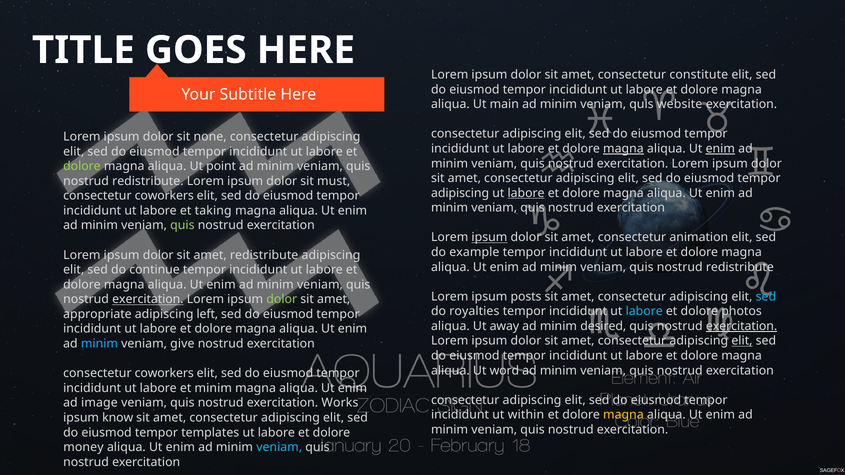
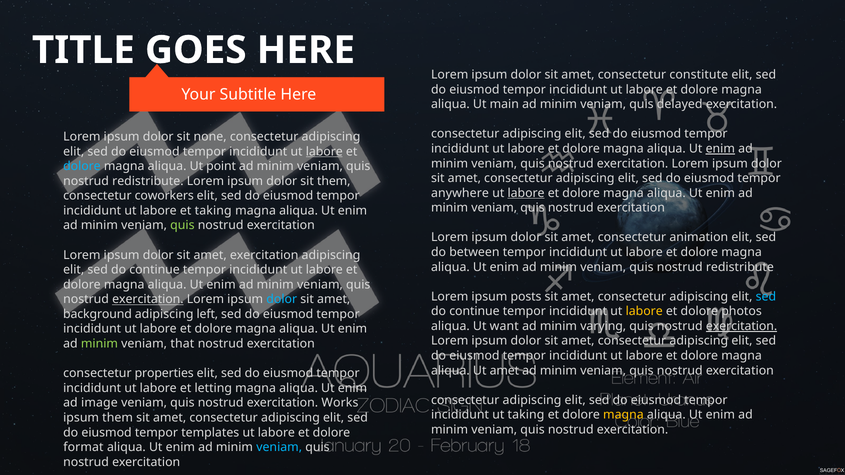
website: website -> delayed (680, 104)
magna underline: present -> none (623, 149)
labore underline: none -> present (324, 152)
dolore colour: light green -> light blue (82, 166)
sit must: must -> them (334, 181)
adipiscing: adipiscing -> anywhere (460, 193)
ipsum underline: present -> none (489, 238)
example: example -> between (474, 252)
amet redistribute: redistribute -> exercitation (264, 255)
dolor colour: light green -> light blue (282, 300)
royalties: royalties -> continue (474, 312)
labore colour: light blue -> yellow (644, 312)
appropriate: appropriate -> background (97, 314)
away: away -> want (504, 326)
desired: desired -> varying (603, 326)
elit underline: present -> none (742, 341)
minim colour: light blue -> light green (99, 344)
give: give -> that (182, 344)
Ut word: word -> amet (504, 371)
coworkers: coworkers -> properties (164, 374)
et minim: minim -> letting (213, 388)
ut within: within -> taking (526, 415)
ipsum know: know -> them (118, 418)
money: money -> format (83, 448)
